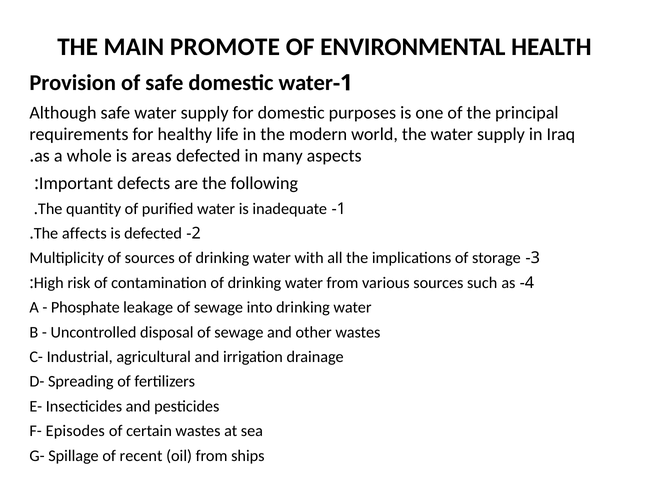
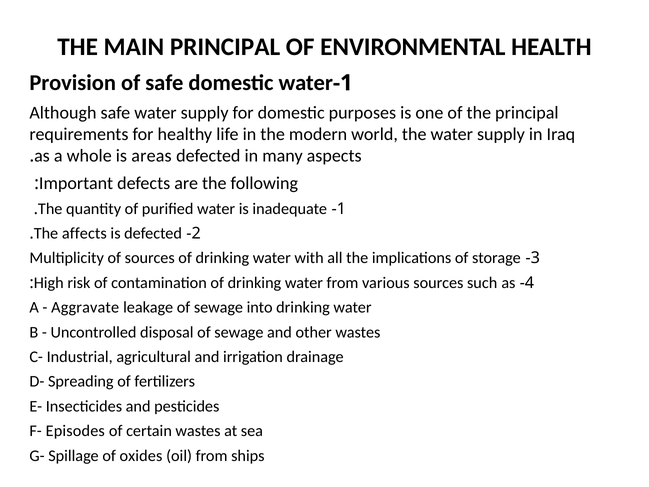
MAIN PROMOTE: PROMOTE -> PRINCIPAL (225, 47)
Phosphate: Phosphate -> Aggravate (85, 307)
recent: recent -> oxides (141, 456)
